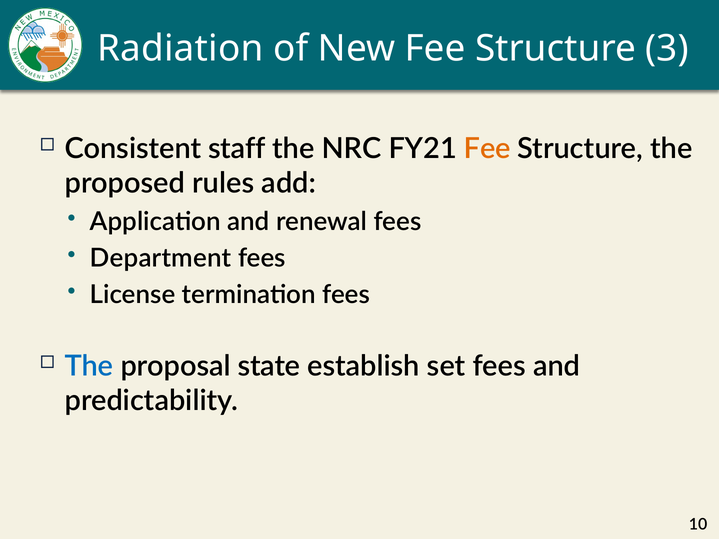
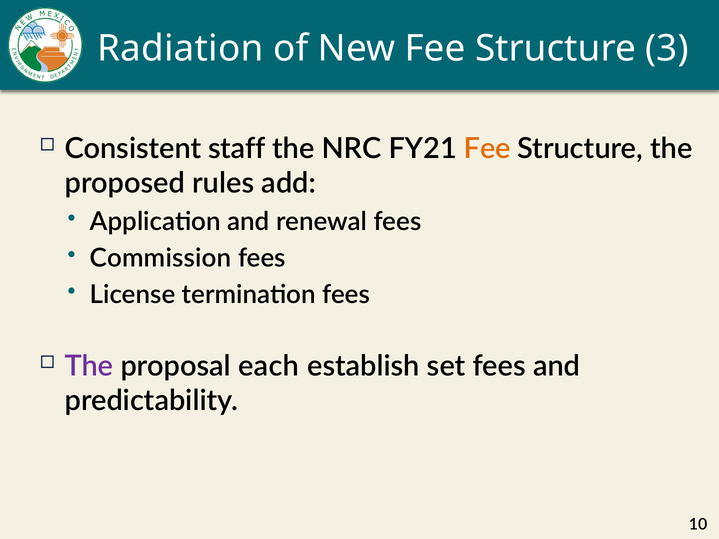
Department: Department -> Commission (161, 258)
The colour: blue -> purple (89, 366)
state: state -> each (269, 366)
